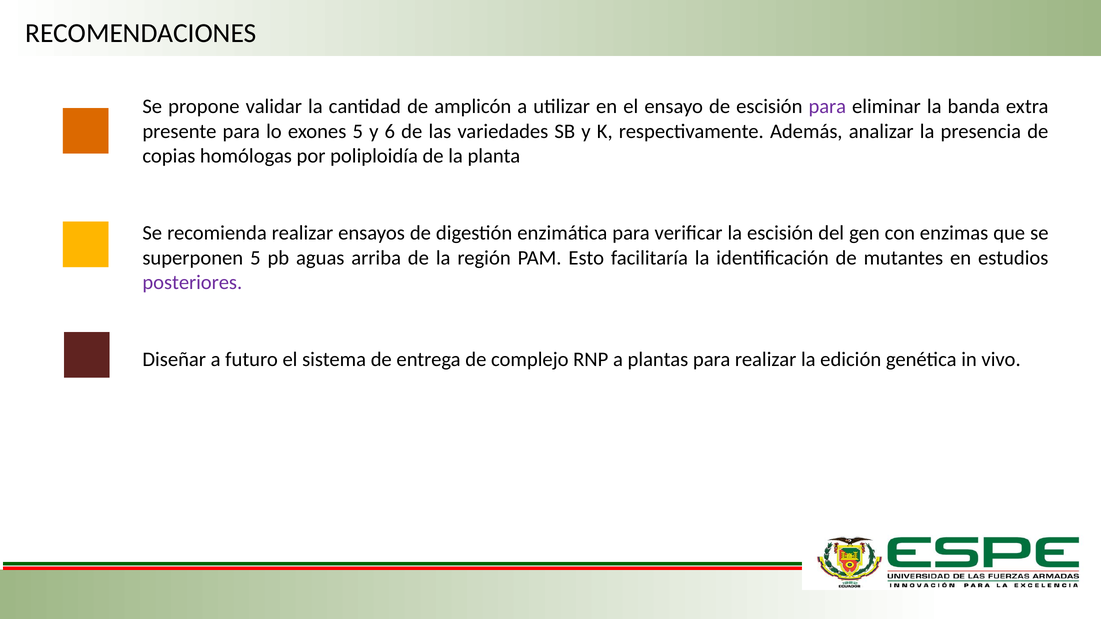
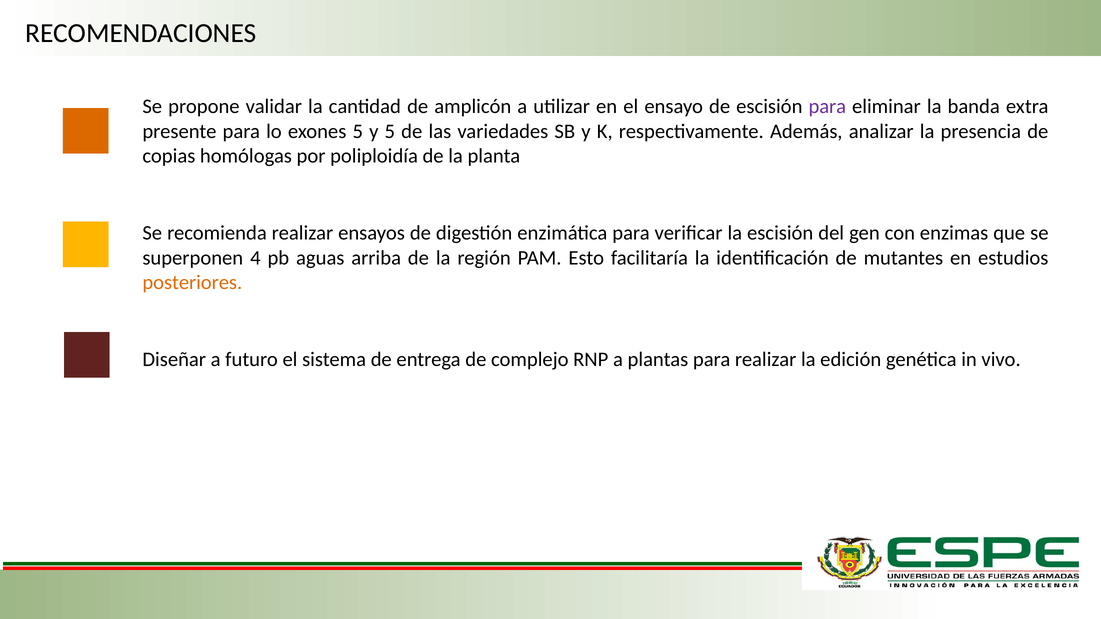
y 6: 6 -> 5 (390, 131)
superponen 5: 5 -> 4 (255, 258)
posteriores colour: purple -> orange (192, 283)
